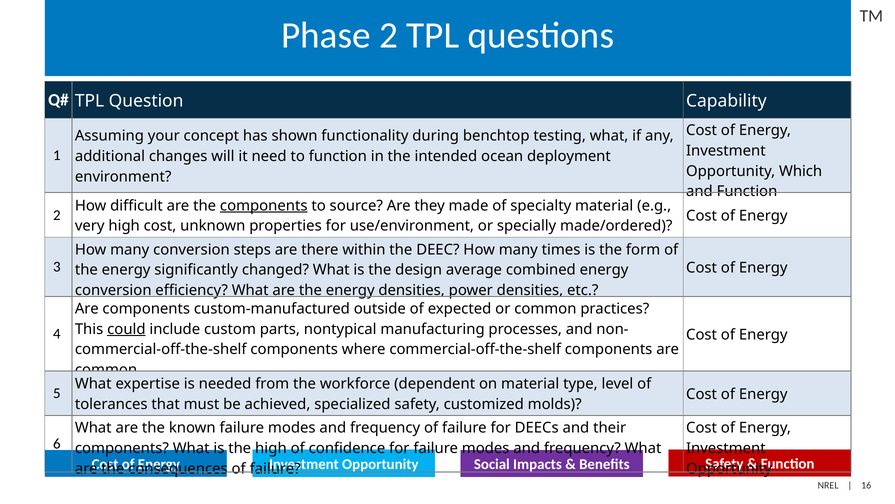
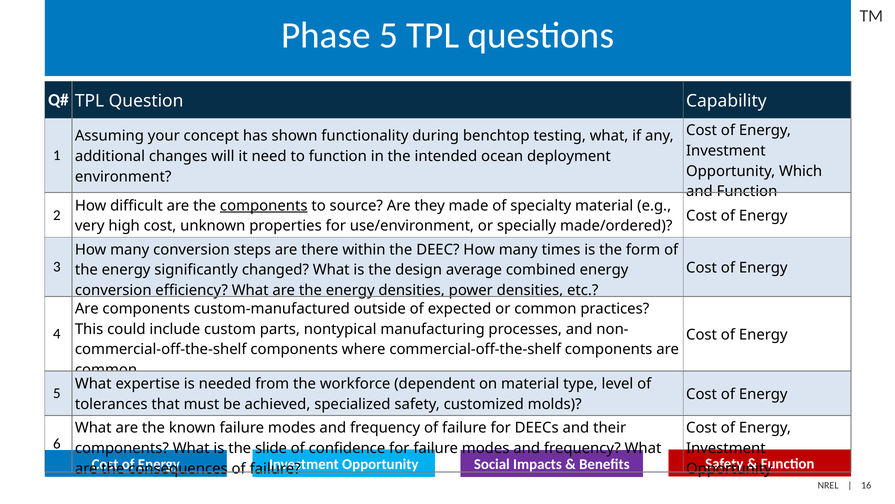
Phase 2: 2 -> 5 (388, 36)
could underline: present -> none (126, 329)
the high: high -> slide (271, 448)
